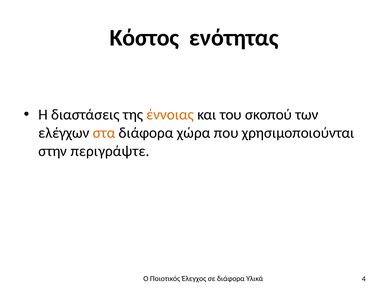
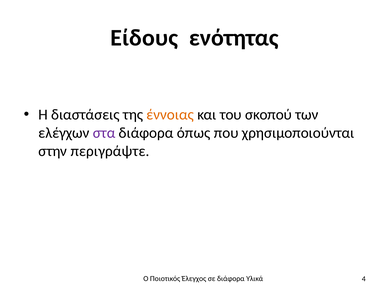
Κόστος: Κόστος -> Είδους (144, 38)
στα colour: orange -> purple (104, 133)
χώρα: χώρα -> όπως (194, 133)
